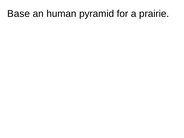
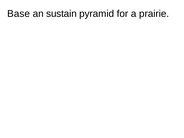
human: human -> sustain (61, 14)
